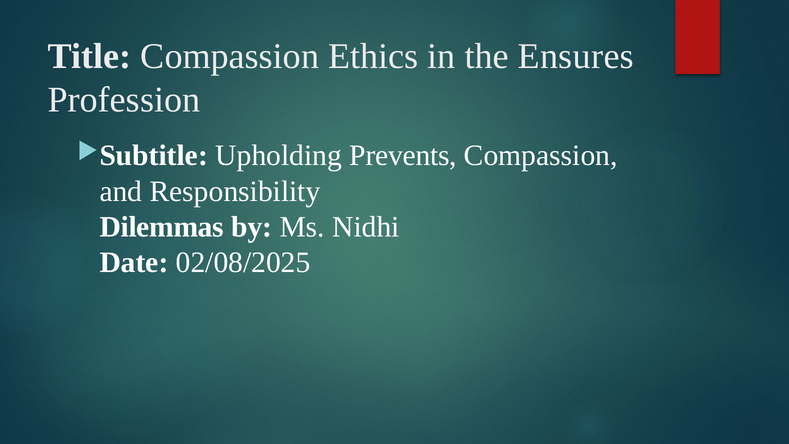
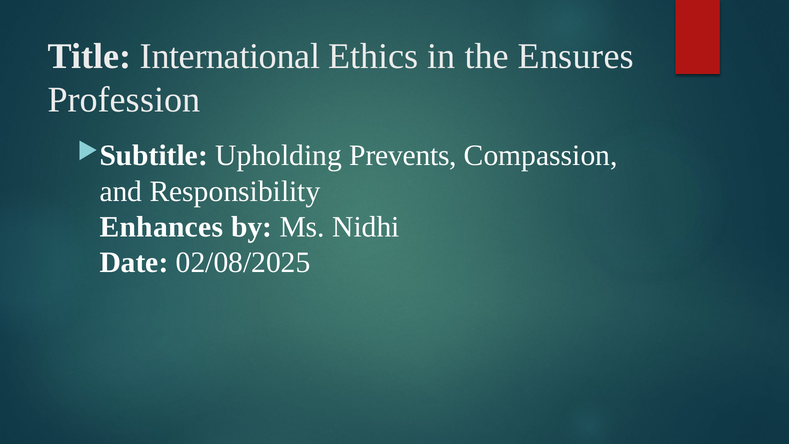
Title Compassion: Compassion -> International (230, 56)
Dilemmas: Dilemmas -> Enhances (161, 227)
